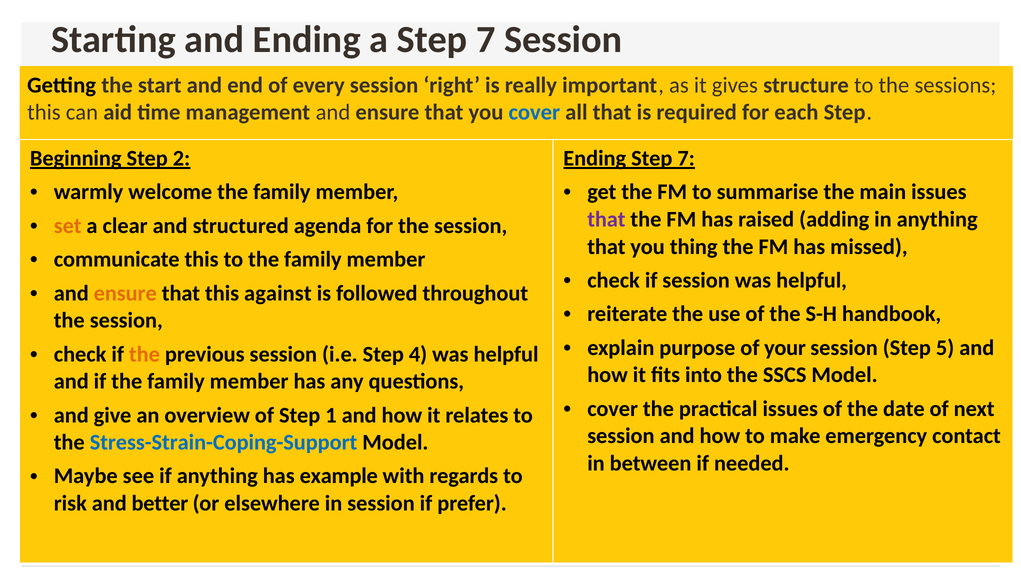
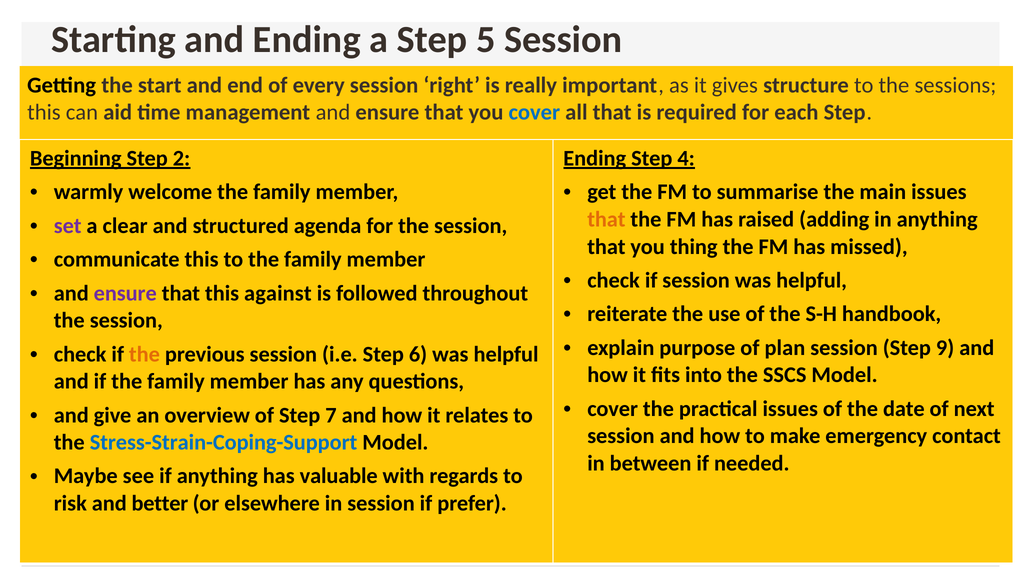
a Step 7: 7 -> 5 (486, 39)
Ending Step 7: 7 -> 4 (686, 158)
that colour: purple -> orange (606, 220)
set colour: orange -> purple (68, 226)
ensure colour: orange -> purple (125, 293)
your: your -> plan (785, 348)
5: 5 -> 9 (945, 348)
4: 4 -> 6 (418, 354)
1: 1 -> 7 (331, 415)
example: example -> valuable (339, 476)
